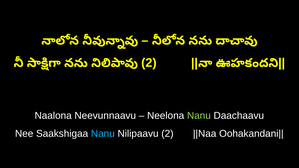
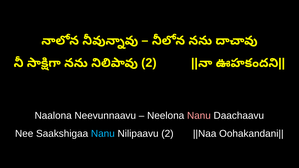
Nanu colour: light green -> pink (199, 116)
